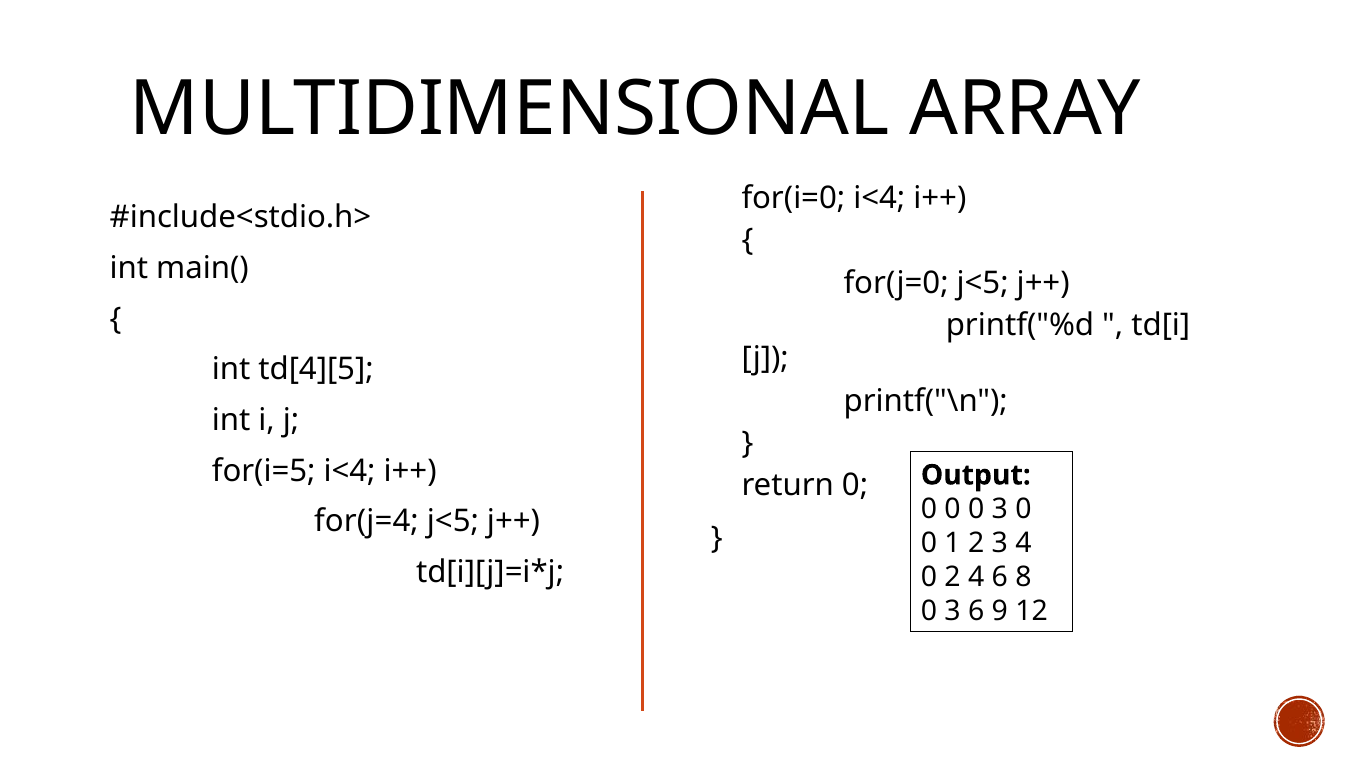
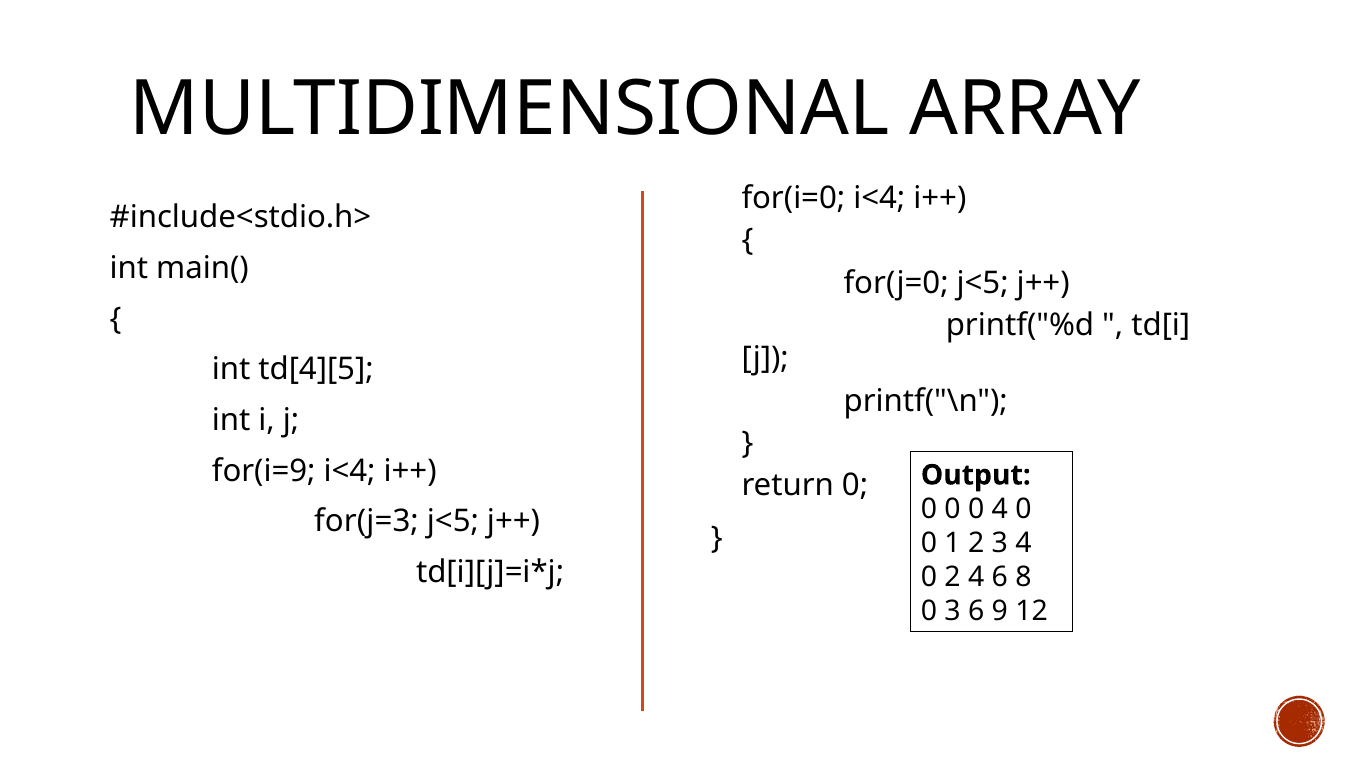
for(i=5: for(i=5 -> for(i=9 (264, 471)
0 0 3: 3 -> 4 (1000, 509)
for(j=4: for(j=4 -> for(j=3 (366, 522)
